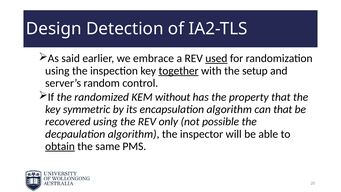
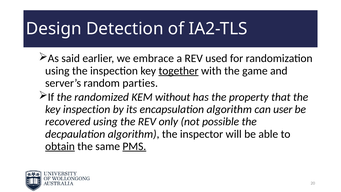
used underline: present -> none (216, 58)
setup: setup -> game (255, 71)
control: control -> parties (140, 83)
key symmetric: symmetric -> inspection (87, 109)
can that: that -> user (283, 109)
PMS underline: none -> present (134, 146)
